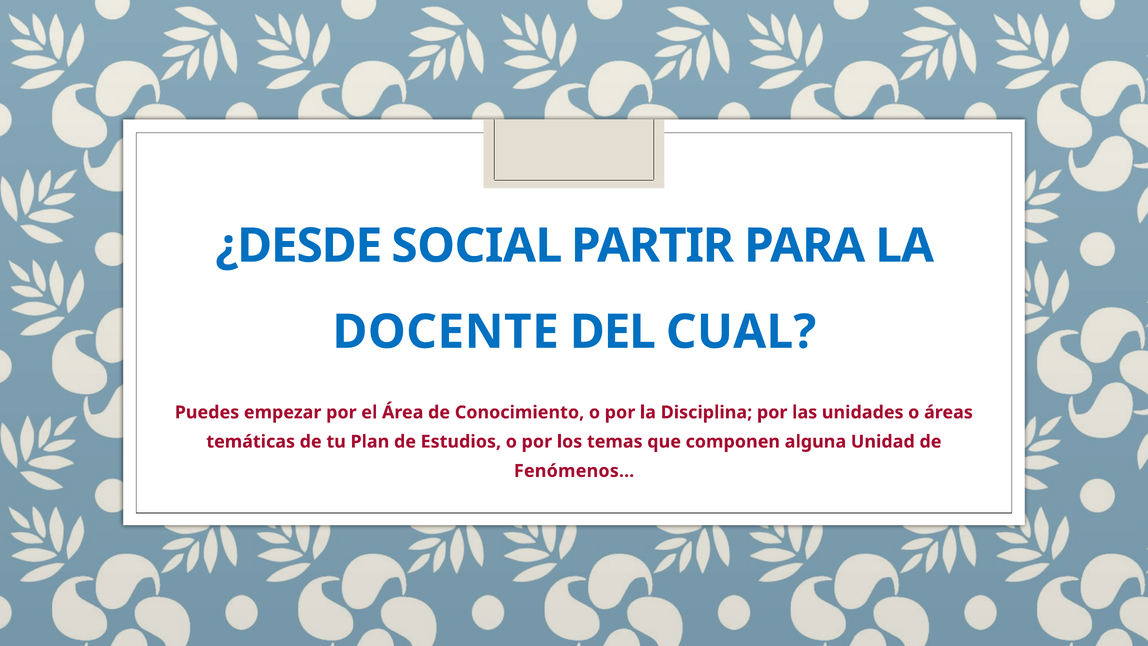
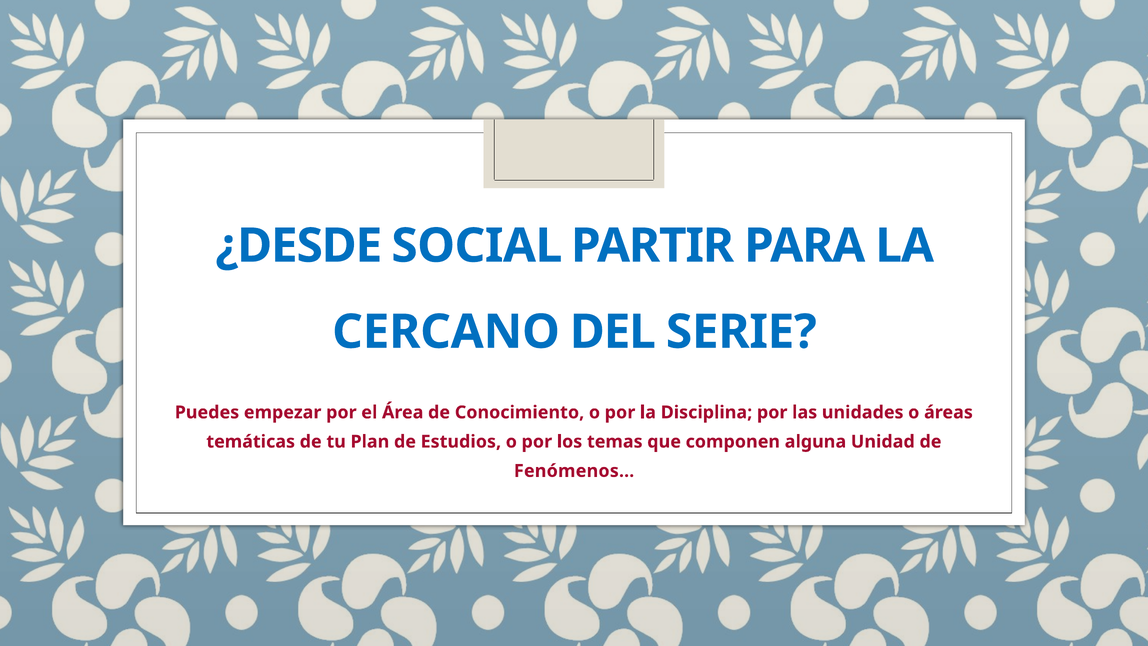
DOCENTE: DOCENTE -> CERCANO (446, 332)
CUAL: CUAL -> SERIE (741, 332)
